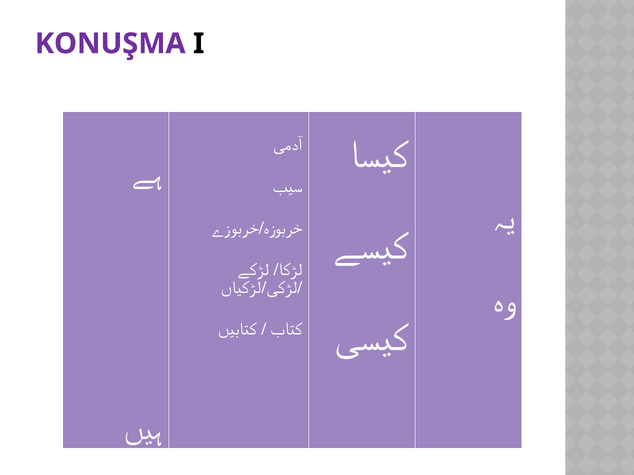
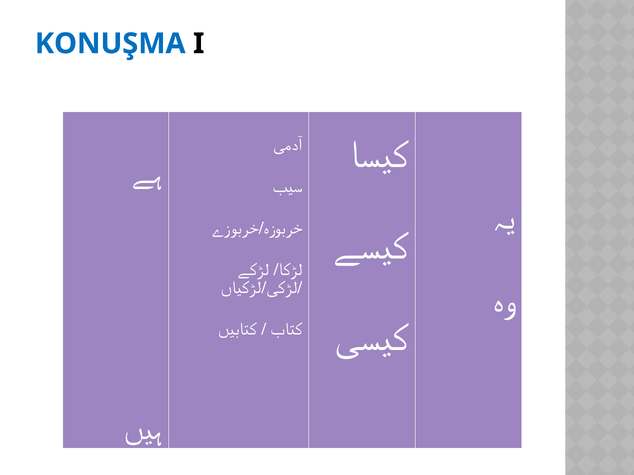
KONUŞMA colour: purple -> blue (110, 44)
